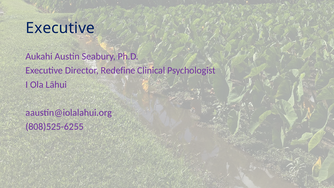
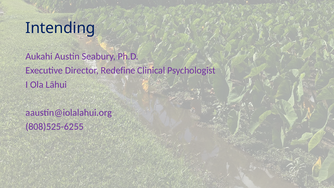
Executive: Executive -> Intending (60, 28)
